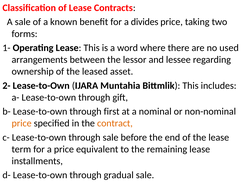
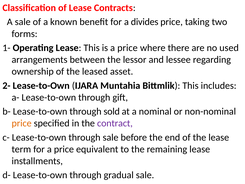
is a word: word -> price (127, 48)
first: first -> sold (112, 111)
contract colour: orange -> purple (115, 123)
